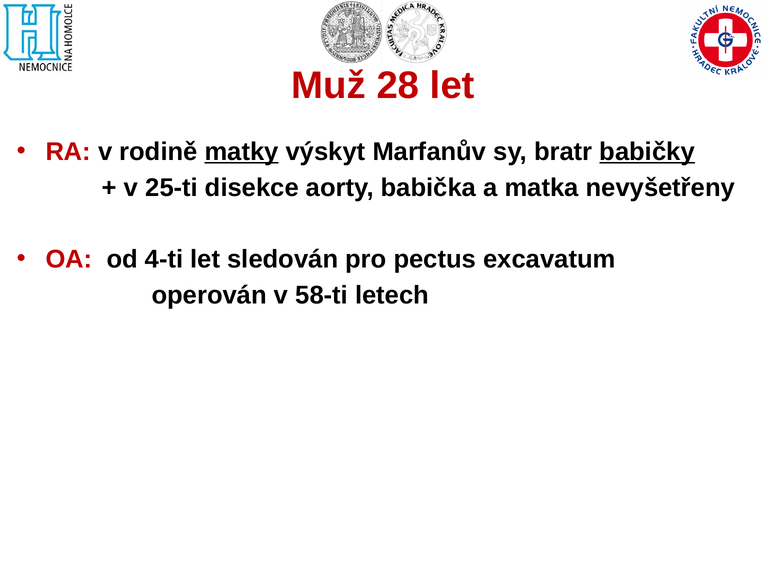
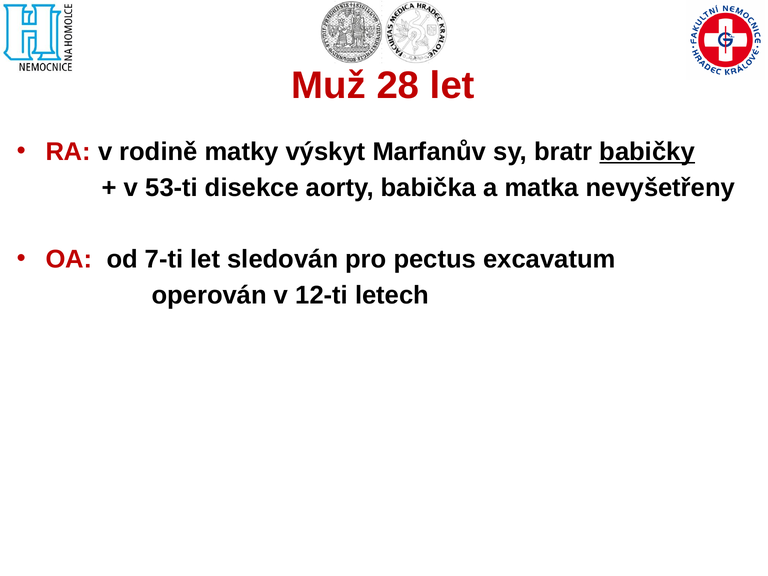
matky underline: present -> none (242, 152)
25-ti: 25-ti -> 53-ti (172, 188)
4-ti: 4-ti -> 7-ti (164, 259)
58-ti: 58-ti -> 12-ti (322, 295)
